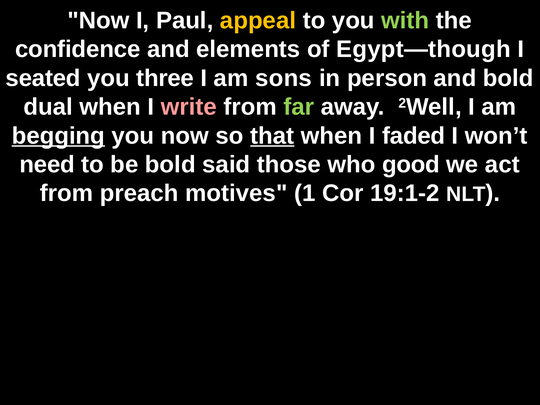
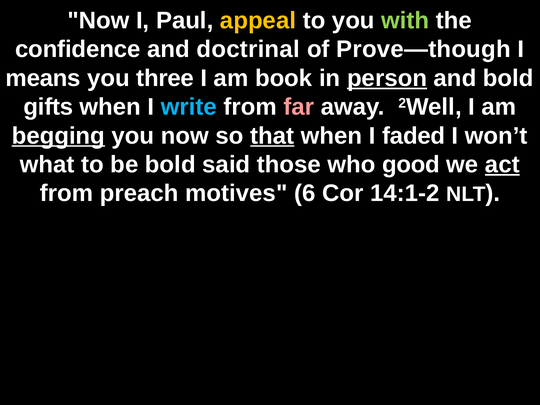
elements: elements -> doctrinal (248, 49)
Egypt—though: Egypt—though -> Prove—though (424, 49)
seated: seated -> means (43, 78)
sons: sons -> book (284, 78)
person underline: none -> present (387, 78)
dual: dual -> gifts (48, 107)
write colour: pink -> light blue (189, 107)
far colour: light green -> pink (299, 107)
need: need -> what (47, 165)
act underline: none -> present (502, 165)
1: 1 -> 6 (305, 193)
19:1-2: 19:1-2 -> 14:1-2 (405, 193)
